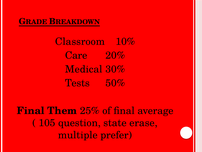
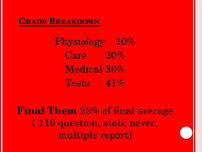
Classroom: Classroom -> Physiology (80, 41)
50%: 50% -> 41% (115, 83)
105: 105 -> 110 (47, 123)
erase: erase -> never (144, 123)
prefer: prefer -> report (116, 135)
